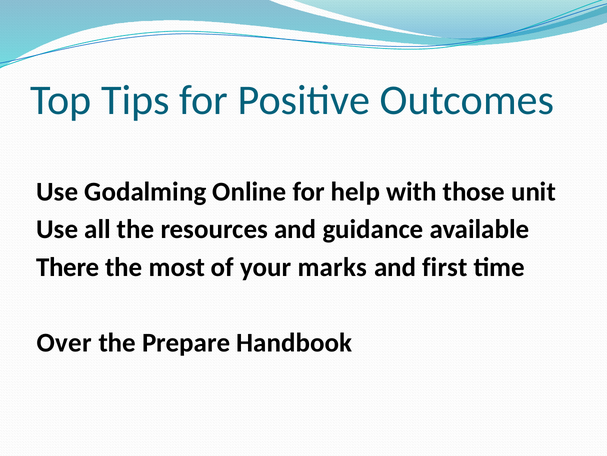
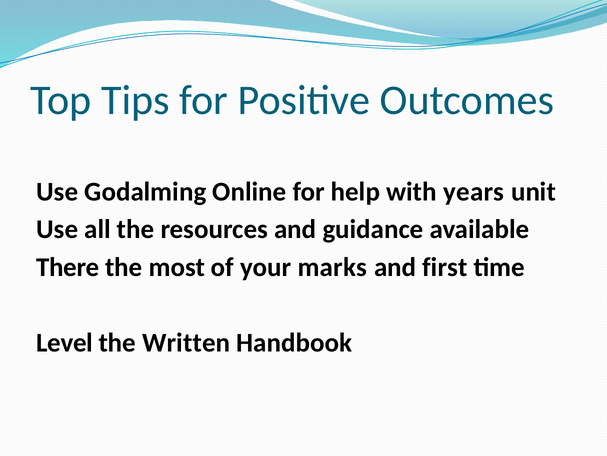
those: those -> years (474, 191)
Over: Over -> Level (65, 342)
Prepare: Prepare -> Written (186, 342)
